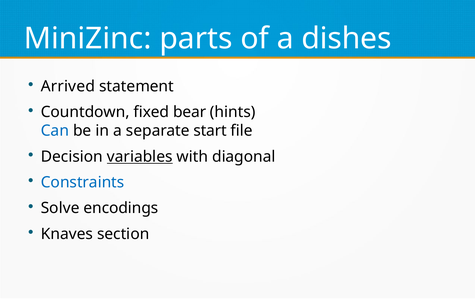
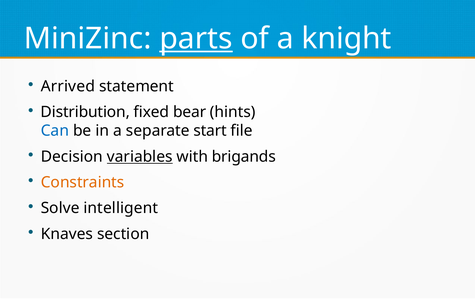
parts underline: none -> present (196, 39)
dishes: dishes -> knight (347, 39)
Countdown: Countdown -> Distribution (85, 112)
diagonal: diagonal -> brigands (244, 157)
Constraints colour: blue -> orange (83, 183)
encodings: encodings -> intelligent (121, 208)
